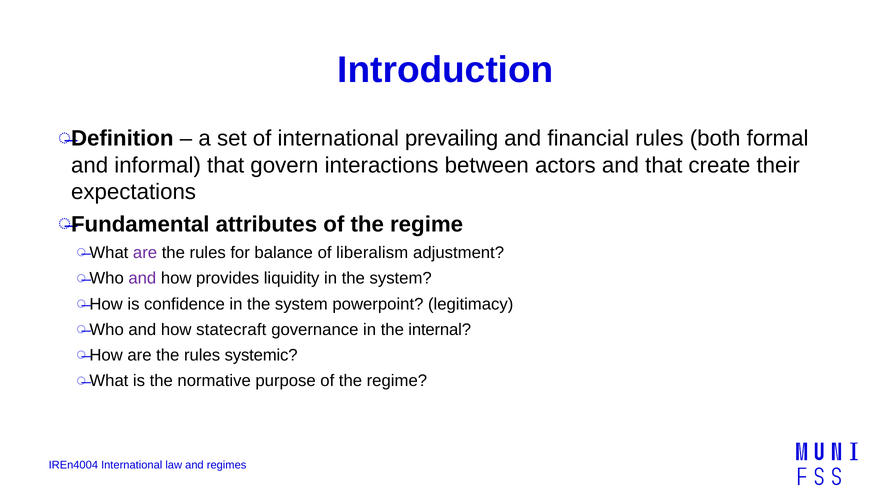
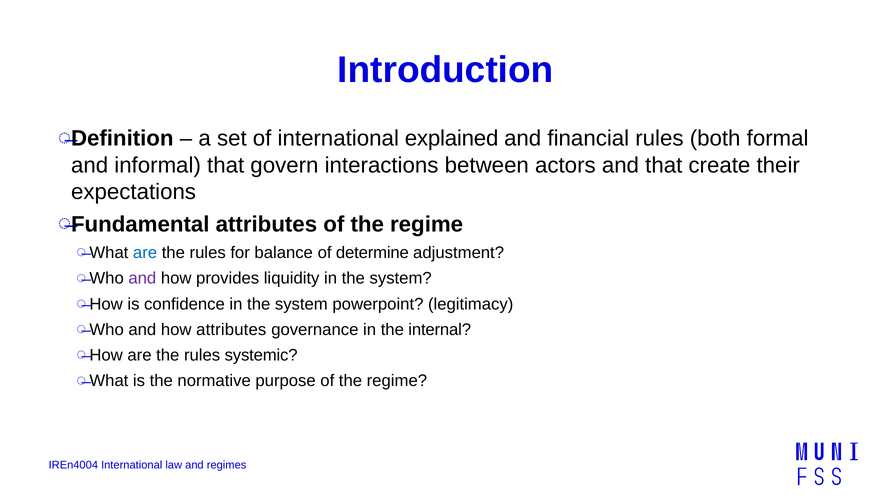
prevailing: prevailing -> explained (452, 139)
are colour: purple -> blue (145, 253)
liberalism: liberalism -> determine (372, 253)
how statecraft: statecraft -> attributes (231, 330)
